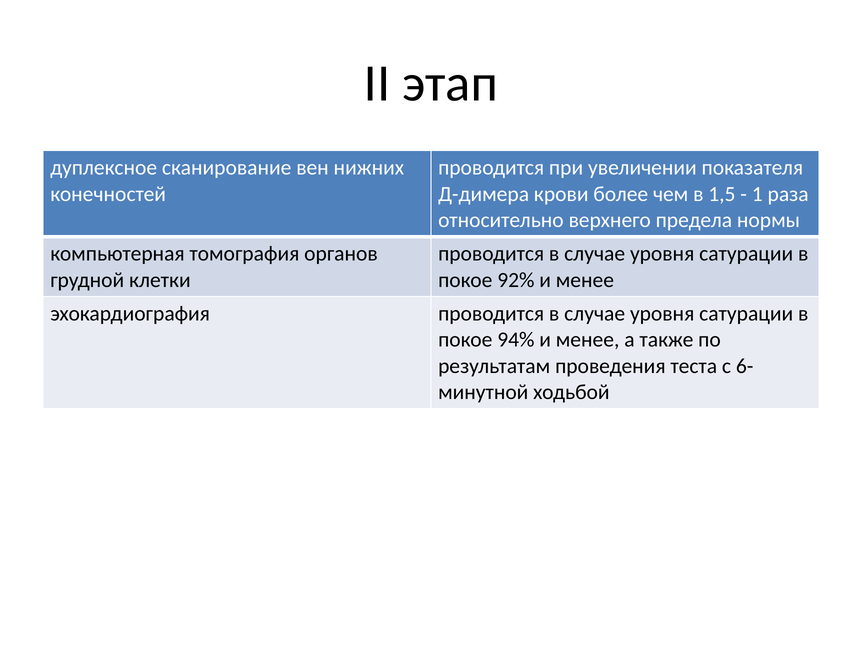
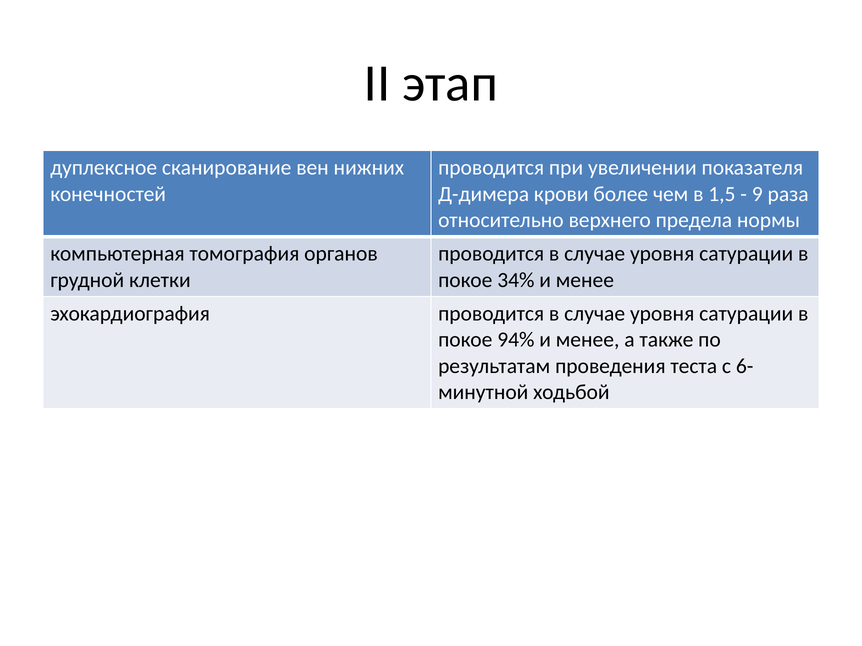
1: 1 -> 9 (757, 194)
92%: 92% -> 34% (516, 280)
